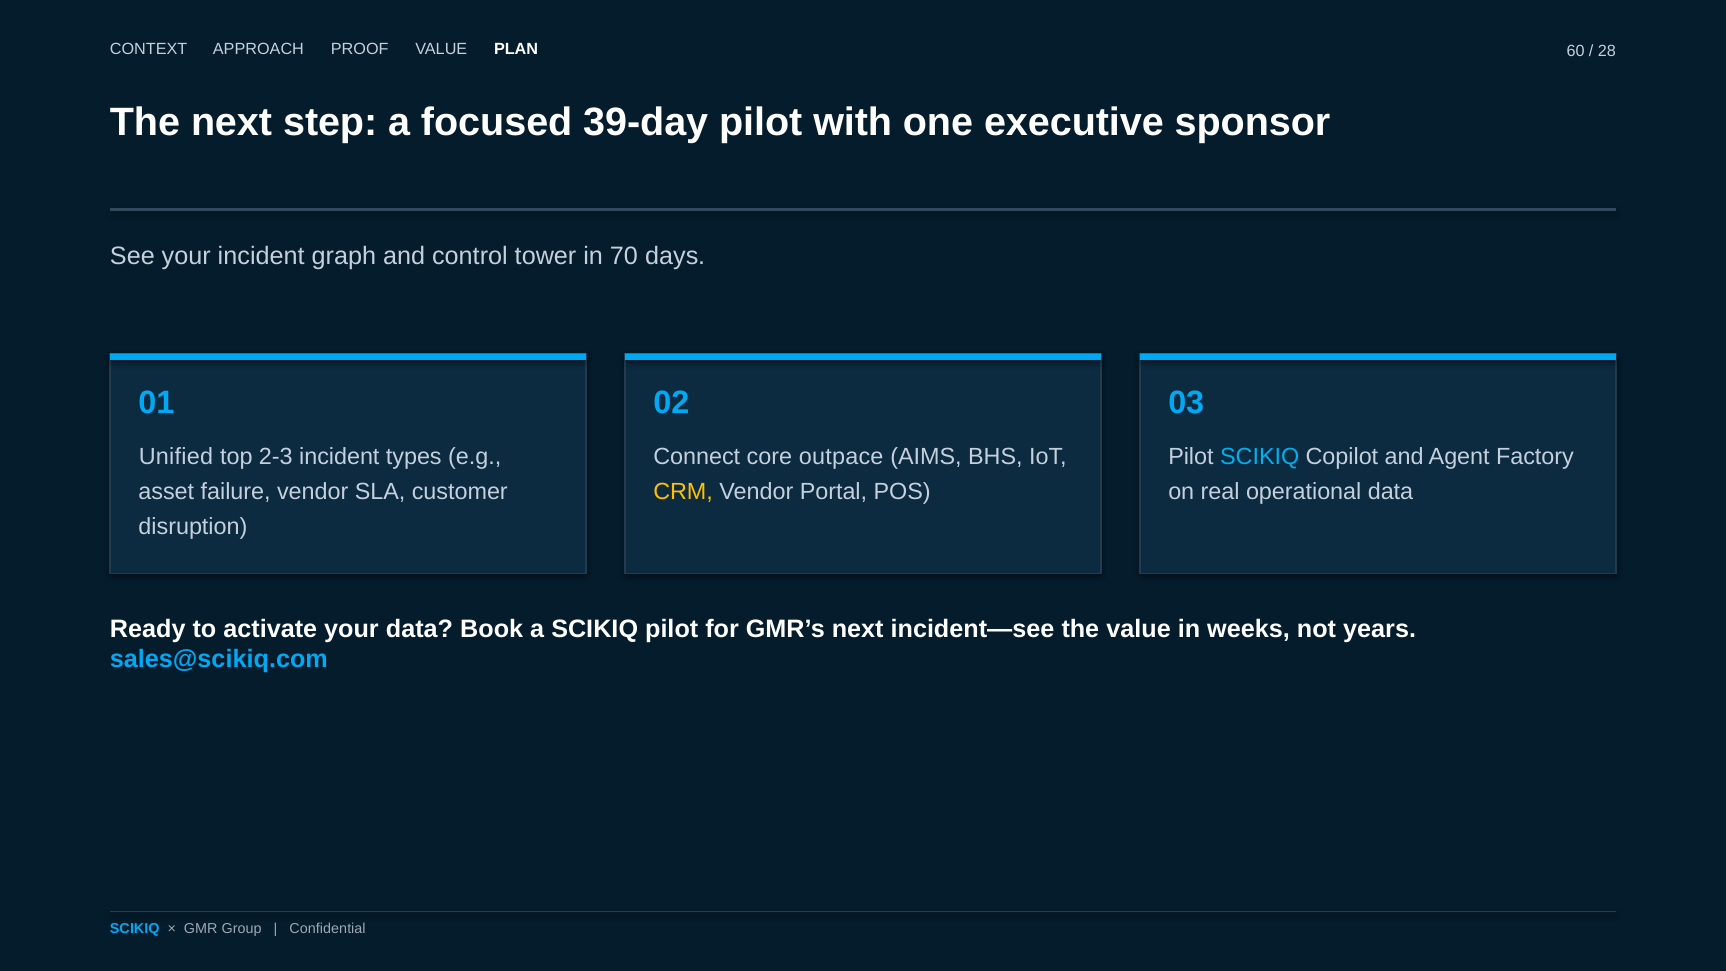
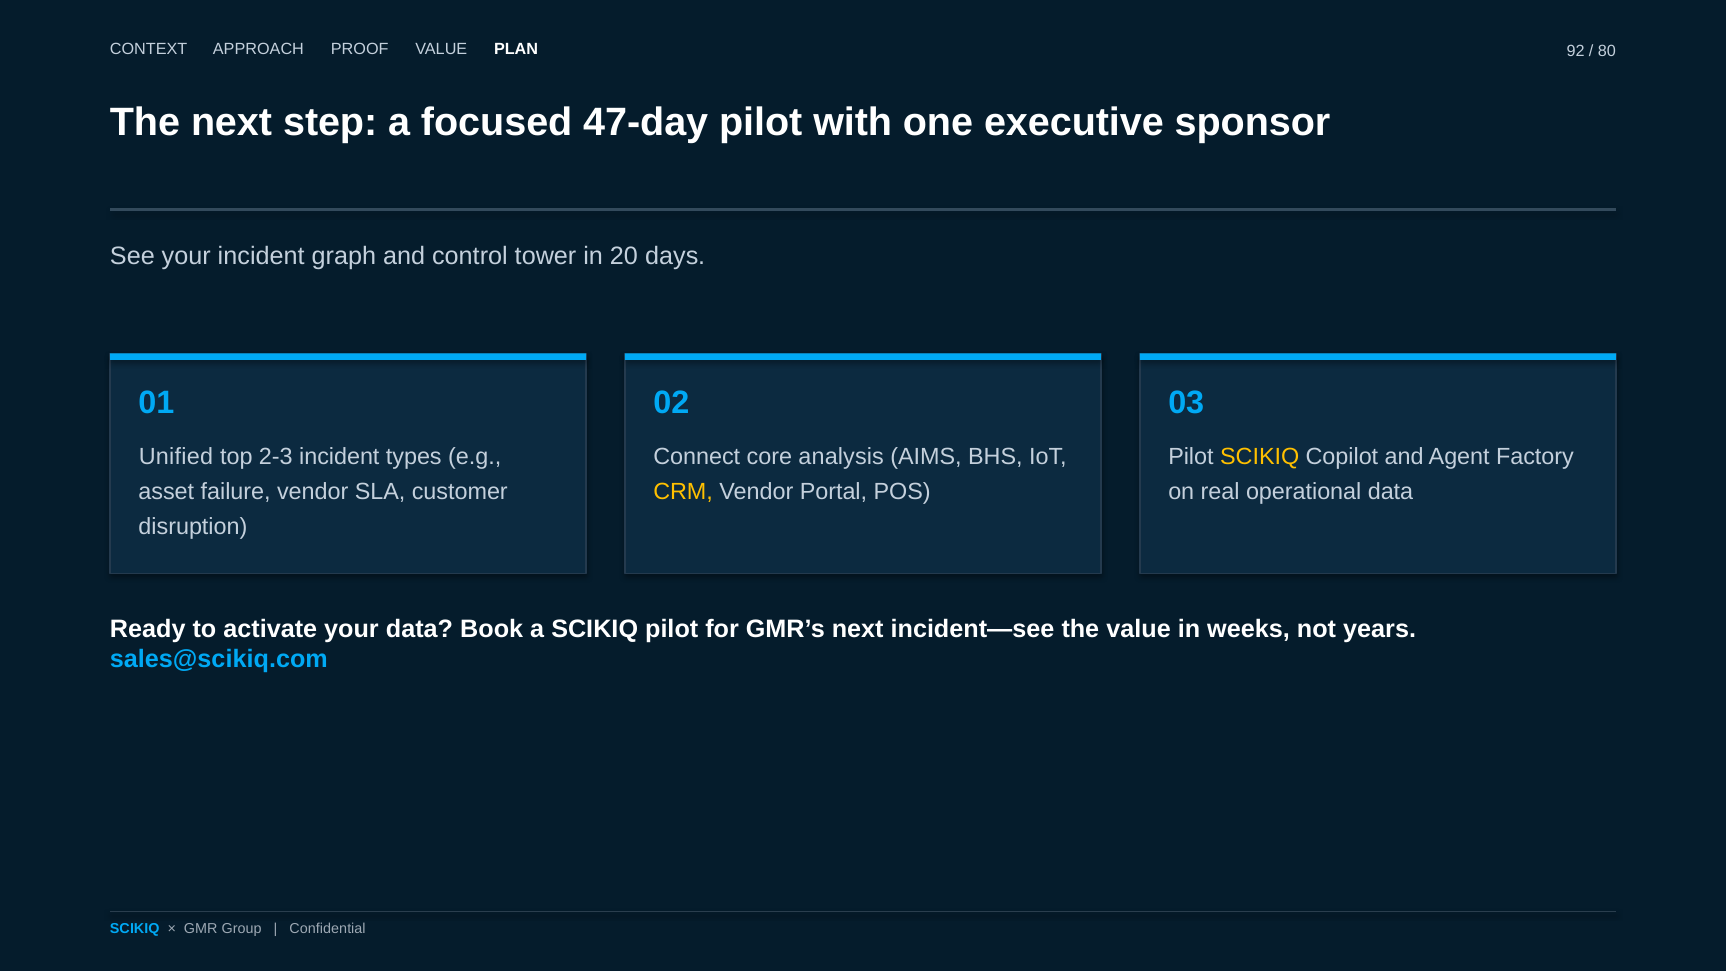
60: 60 -> 92 (1576, 51)
28: 28 -> 80 (1607, 51)
39-day: 39-day -> 47-day (646, 122)
70: 70 -> 20 (624, 256)
outpace: outpace -> analysis (841, 457)
SCIKIQ colour: light blue -> yellow (1260, 457)
